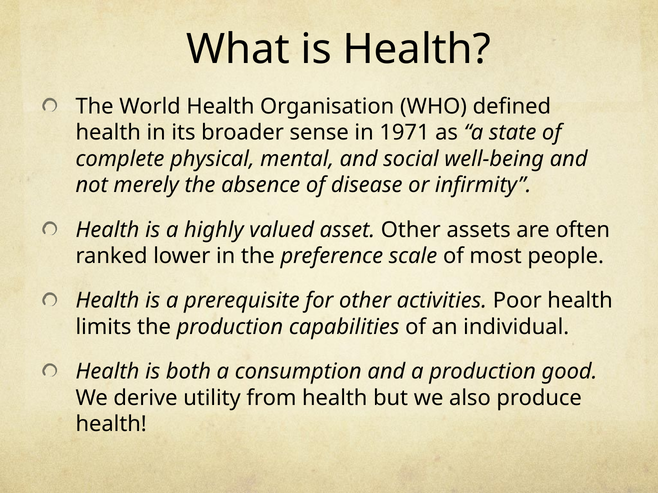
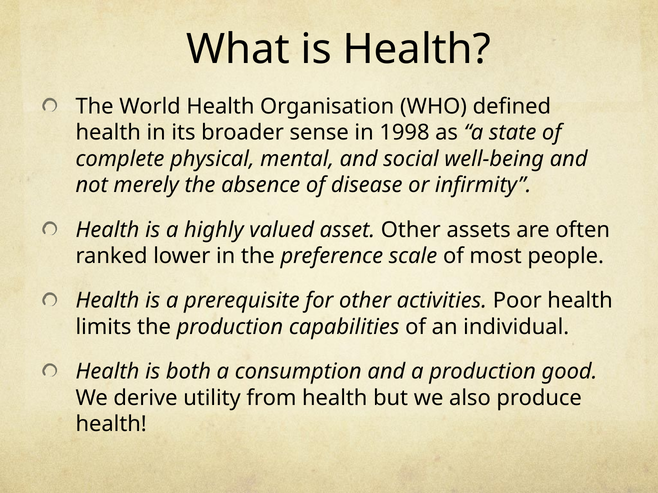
1971: 1971 -> 1998 (405, 133)
